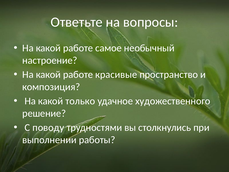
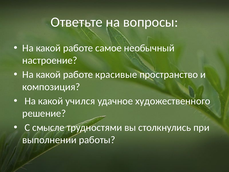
только: только -> учился (80, 101)
поводу: поводу -> смысле (48, 127)
